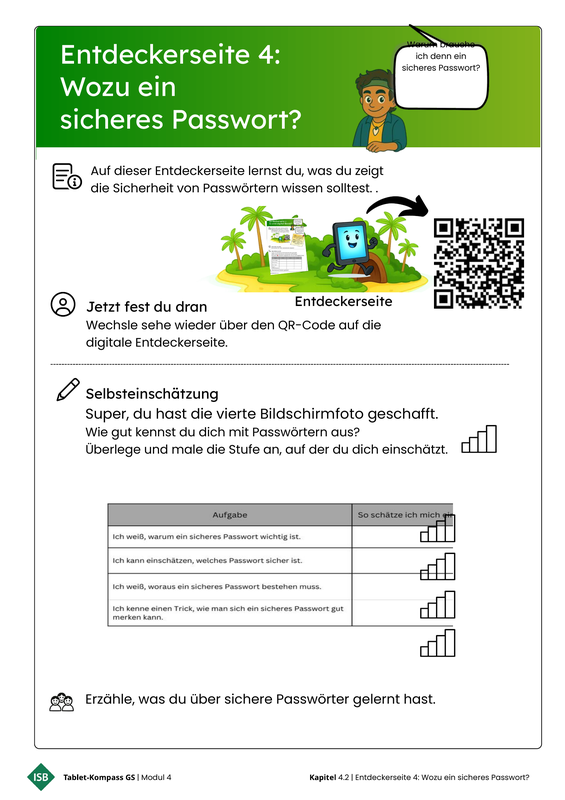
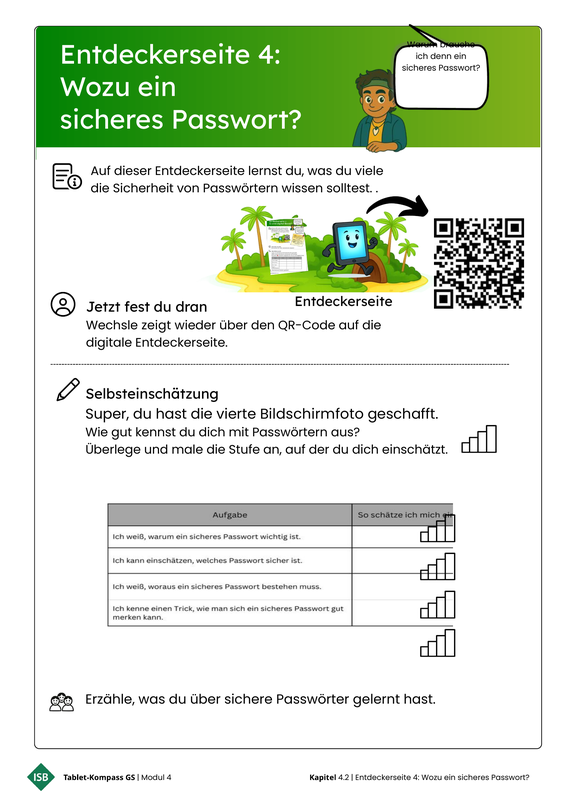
zeigt: zeigt -> viele (369, 171)
sehe: sehe -> zeigt (156, 325)
